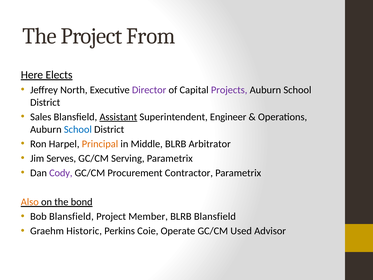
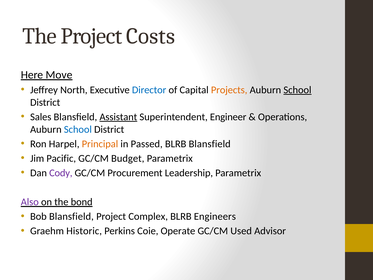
From: From -> Costs (151, 36)
Elects: Elects -> Move (59, 75)
Director colour: purple -> blue (149, 90)
Projects colour: purple -> orange (229, 90)
School underline: none -> present (297, 90)
Middle: Middle -> Passed (147, 144)
BLRB Arbitrator: Arbitrator -> Blansfield (210, 144)
Serves: Serves -> Pacific (61, 158)
Serving: Serving -> Budget (128, 158)
Contractor: Contractor -> Leadership (189, 173)
Also colour: orange -> purple (30, 202)
Member: Member -> Complex (148, 216)
BLRB Blansfield: Blansfield -> Engineers (215, 216)
